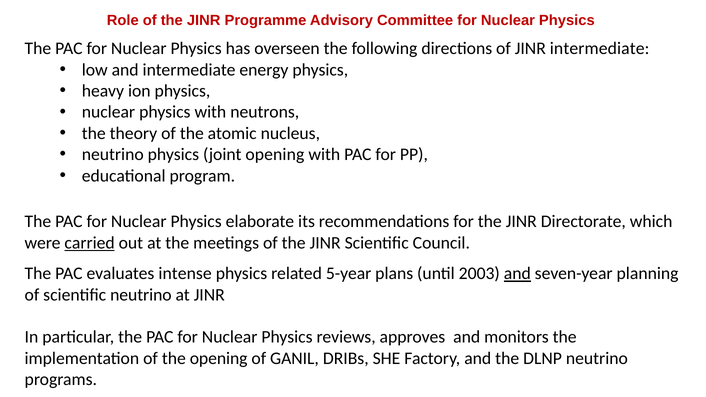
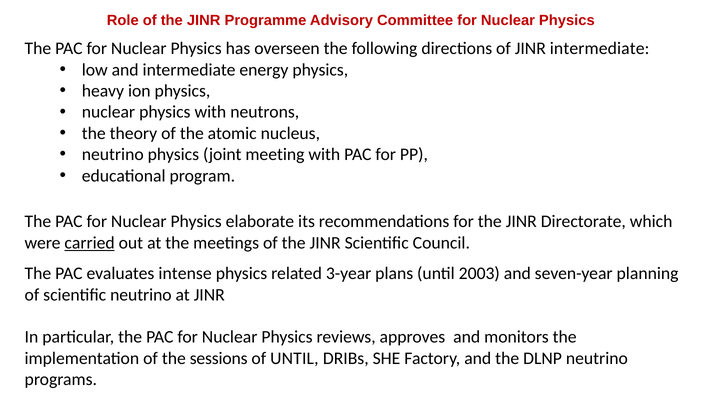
joint opening: opening -> meeting (275, 155)
5-year: 5-year -> 3-year (349, 274)
and underline: present -> none (517, 274)
the opening: opening -> sessions (219, 358)
of GANIL: GANIL -> UNTIL (294, 358)
